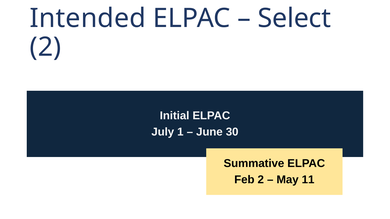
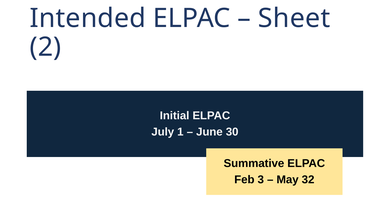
Select: Select -> Sheet (294, 18)
Feb 2: 2 -> 3 (261, 180)
11: 11 -> 32 (308, 180)
